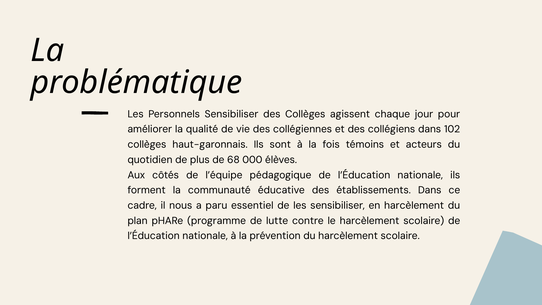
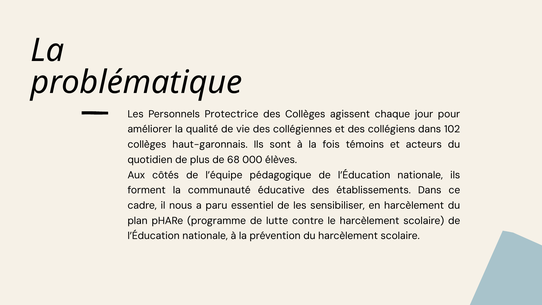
Personnels Sensibiliser: Sensibiliser -> Protectrice (232, 114)
